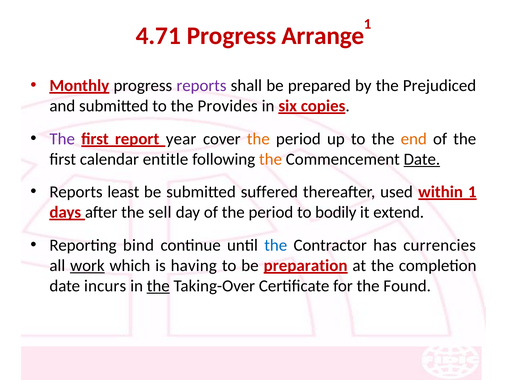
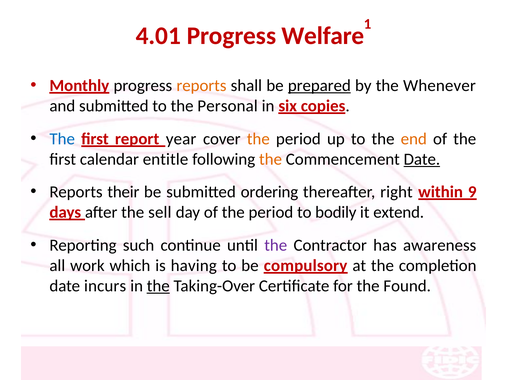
4.71: 4.71 -> 4.01 (158, 36)
Arrange: Arrange -> Welfare (323, 36)
reports colour: purple -> orange (201, 86)
prepared underline: none -> present (319, 86)
Prejudiced: Prejudiced -> Whenever (439, 86)
Provides: Provides -> Personal (228, 106)
The colour: purple -> blue (62, 139)
least: least -> their (123, 192)
suffered: suffered -> ordering (269, 192)
used: used -> right (396, 192)
within 1: 1 -> 9 (472, 192)
bind: bind -> such (139, 245)
the colour: blue -> purple (276, 245)
currencies: currencies -> awareness (440, 245)
work underline: present -> none (87, 266)
preparation: preparation -> compulsory (306, 266)
